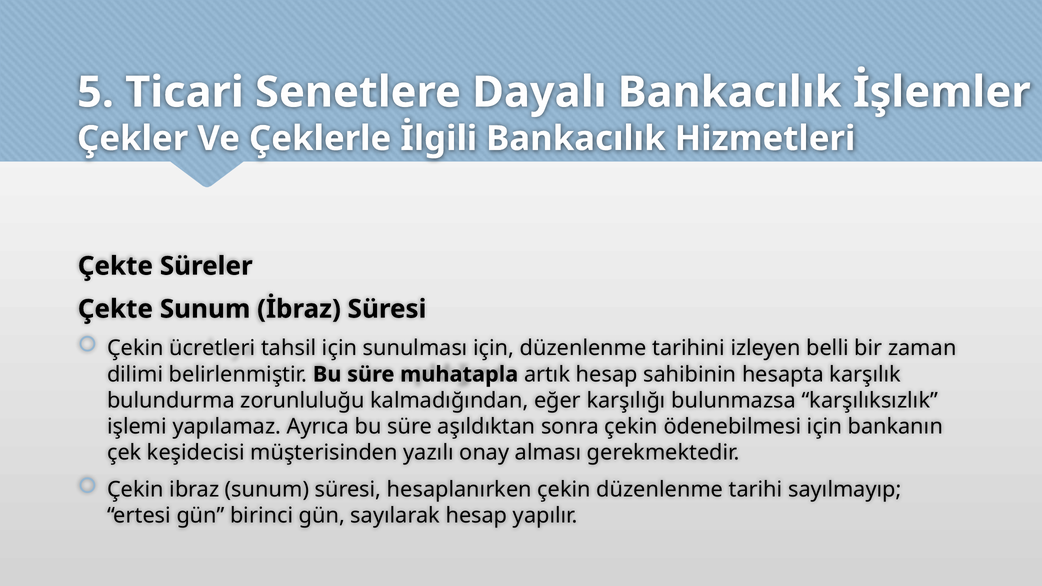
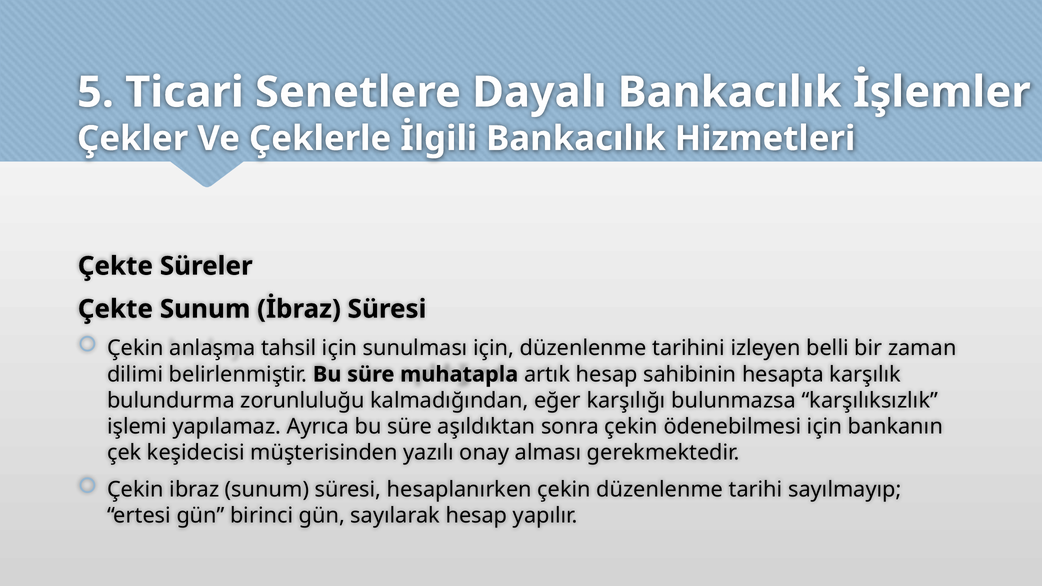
ücretleri: ücretleri -> anlaşma (212, 348)
